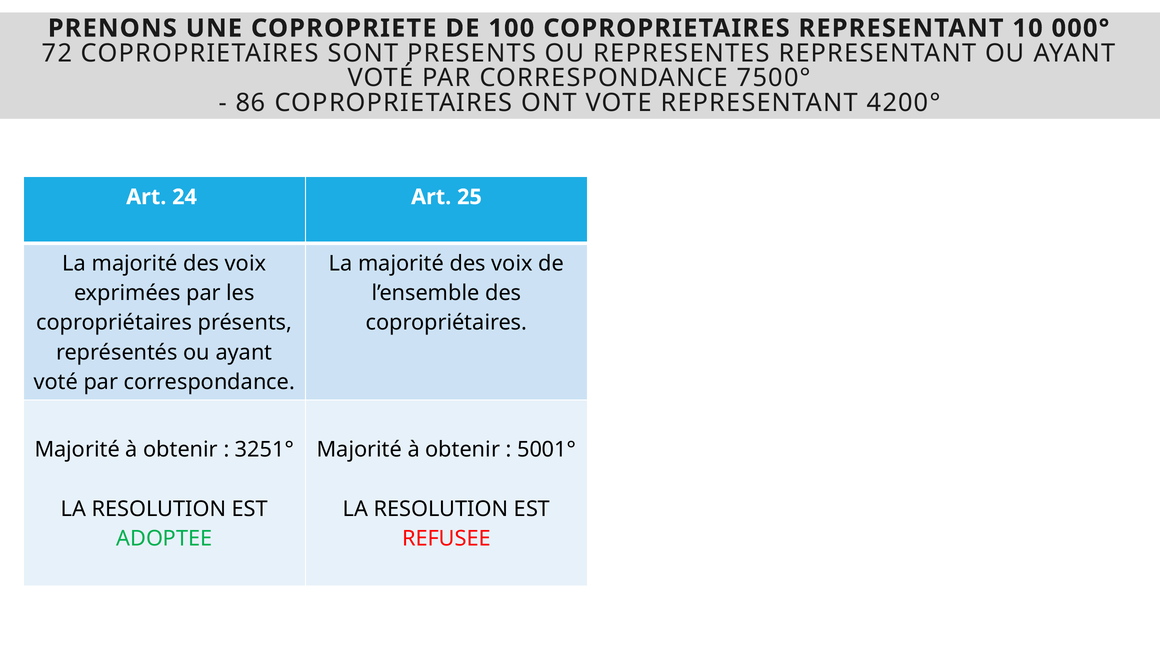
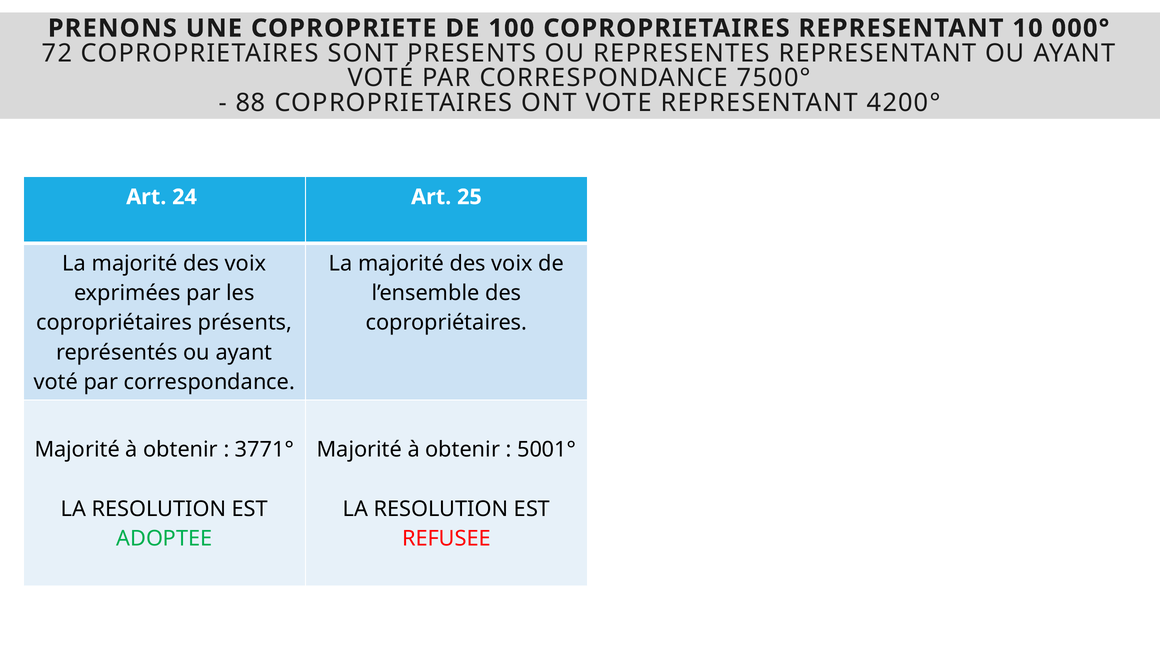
86: 86 -> 88 (250, 103)
3251°: 3251° -> 3771° (264, 450)
